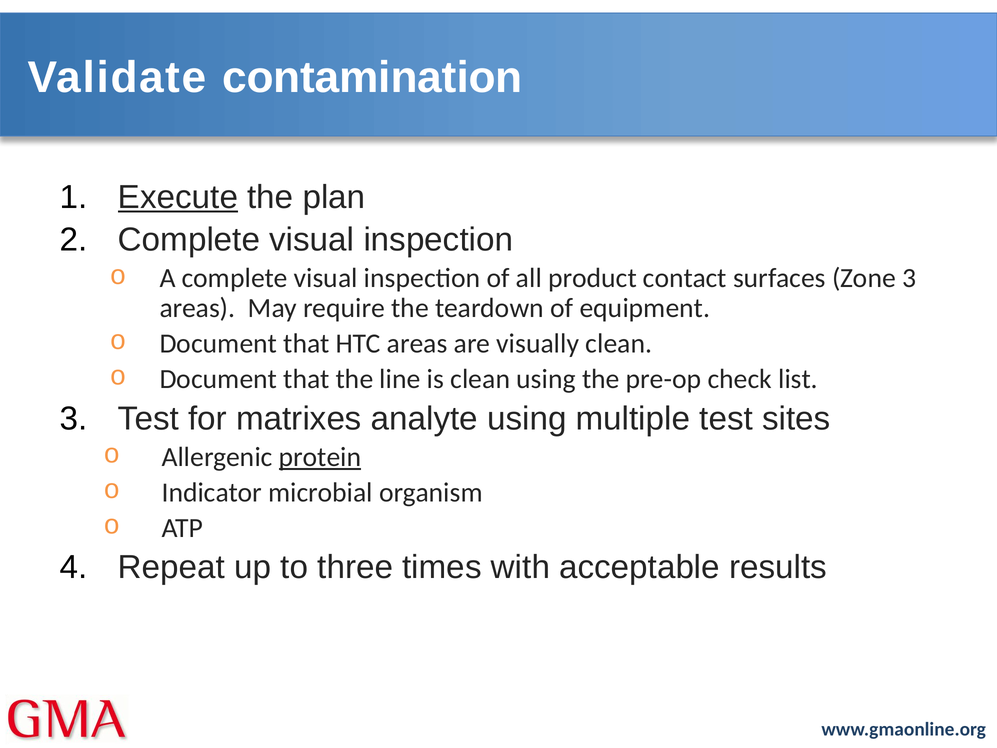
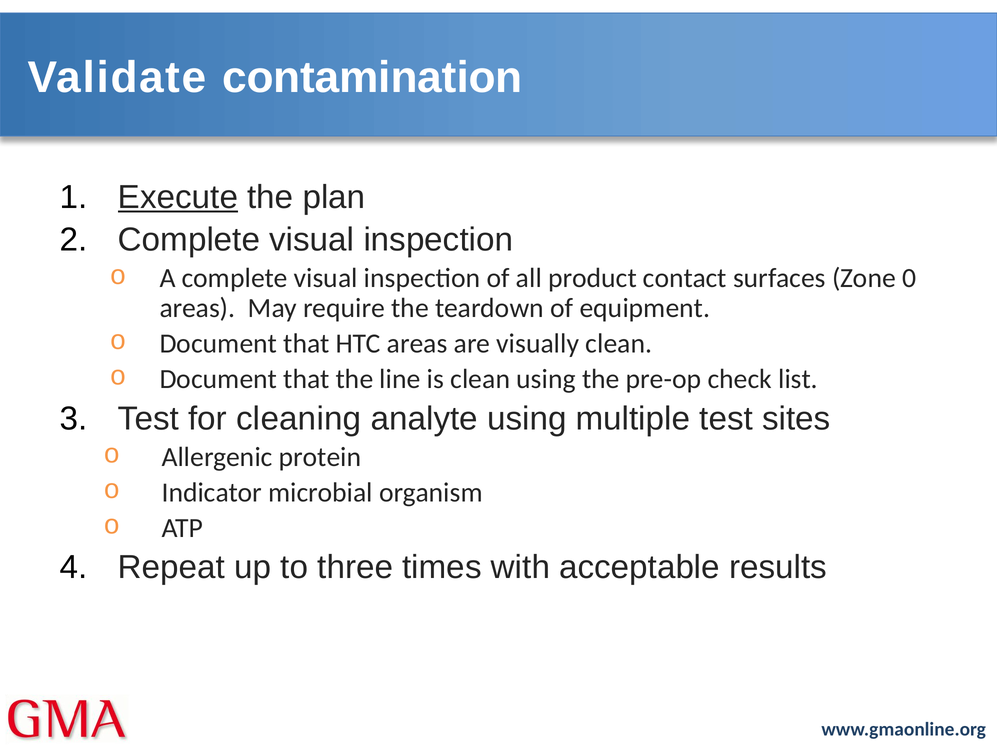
Zone 3: 3 -> 0 (909, 278)
matrixes: matrixes -> cleaning (299, 418)
protein underline: present -> none (320, 457)
